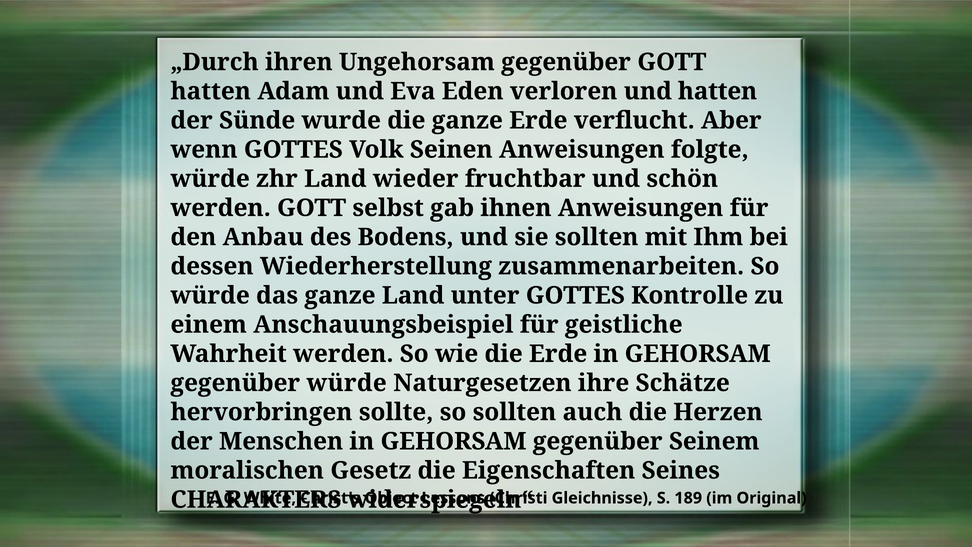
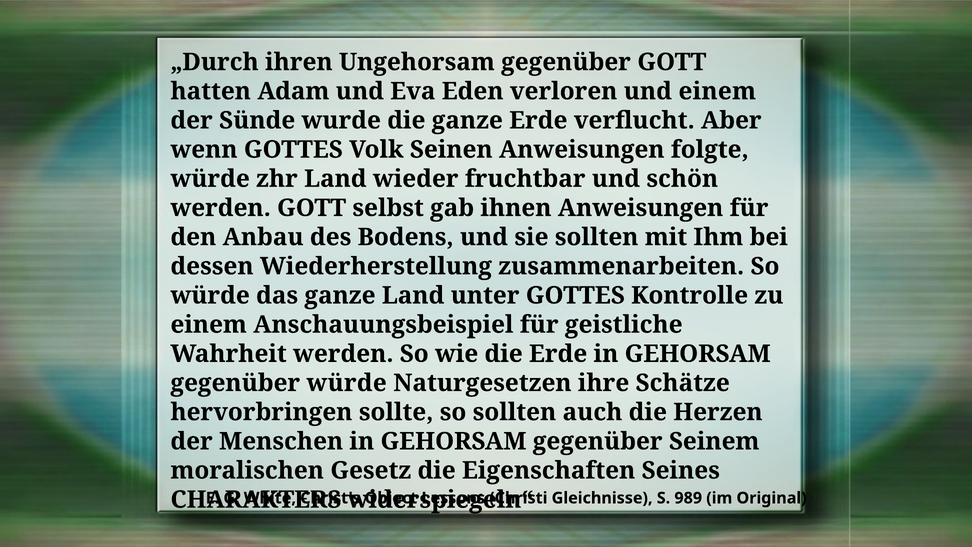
und hatten: hatten -> einem (717, 91)
189: 189 -> 989 (688, 498)
